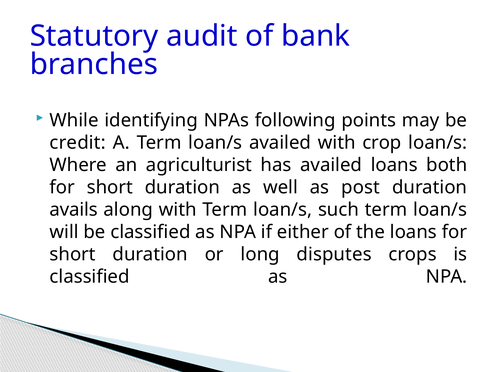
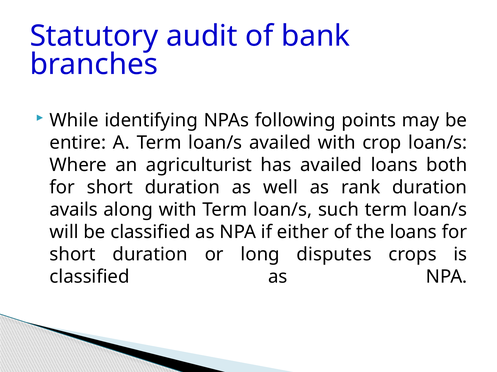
credit: credit -> entire (78, 143)
post: post -> rank (361, 188)
